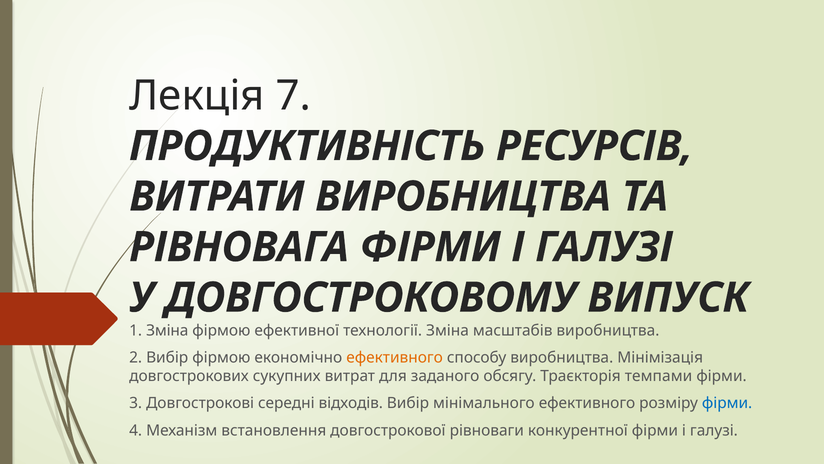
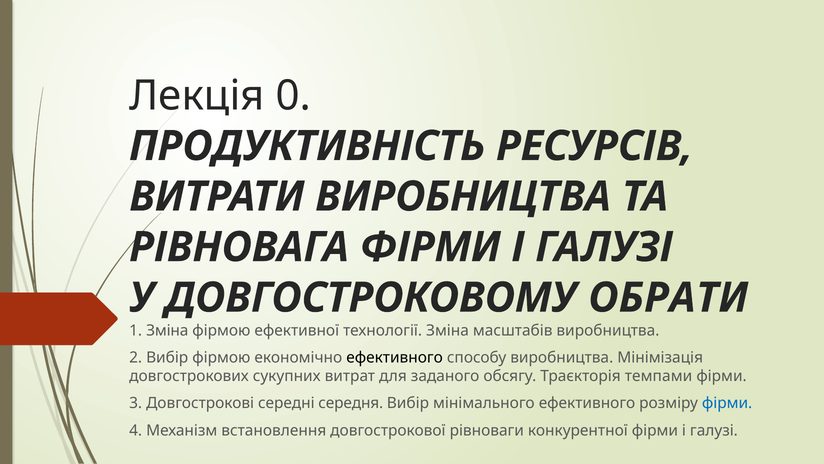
7: 7 -> 0 (293, 96)
ВИПУСК: ВИПУСК -> ОБРАТИ (668, 297)
ефективного colour: orange -> black (395, 357)
відходів: відходів -> середня (351, 403)
